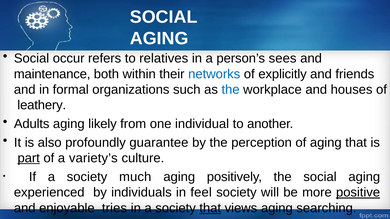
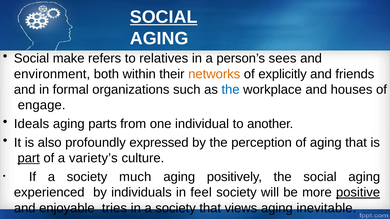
SOCIAL underline: none -> present (164, 17)
occur: occur -> make (69, 59)
maintenance: maintenance -> environment (52, 74)
networks colour: blue -> orange (214, 74)
leathery: leathery -> engage (42, 105)
Adults: Adults -> Ideals (32, 124)
likely: likely -> parts (103, 124)
guarantee: guarantee -> expressed (159, 143)
that underline: present -> none (210, 208)
searching: searching -> inevitable (326, 208)
